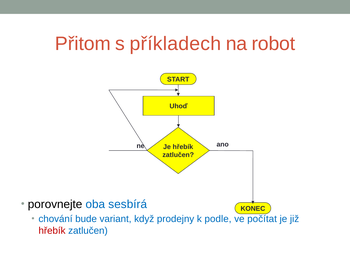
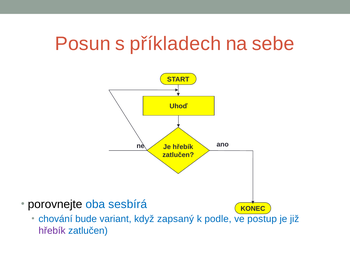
Přitom: Přitom -> Posun (83, 44)
robot: robot -> sebe (273, 44)
prodejny: prodejny -> zapsaný (176, 219)
počítat: počítat -> postup (262, 219)
hřebík colour: red -> purple (52, 231)
